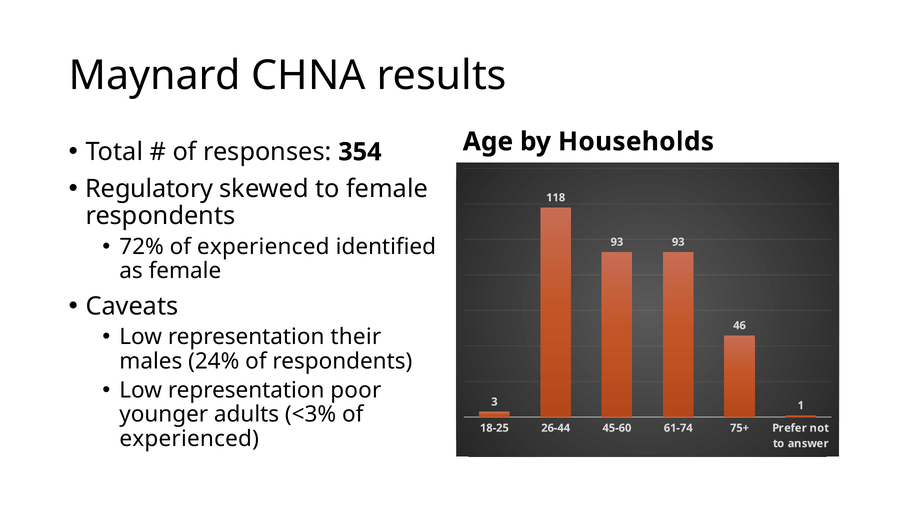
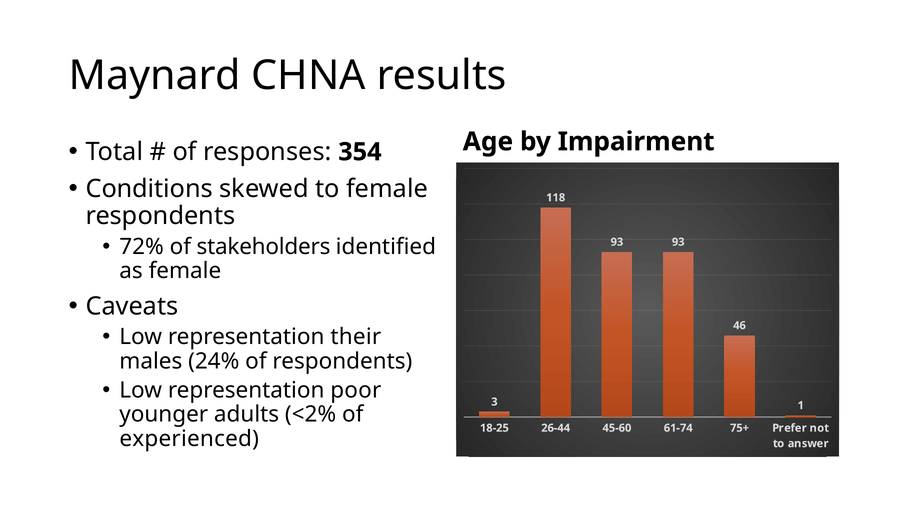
Households: Households -> Impairment (636, 142)
Regulatory: Regulatory -> Conditions (149, 189)
72% of experienced: experienced -> stakeholders (263, 247)
<3%: <3% -> <2% (311, 414)
